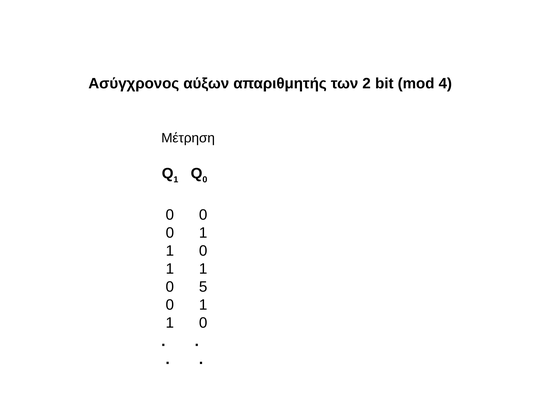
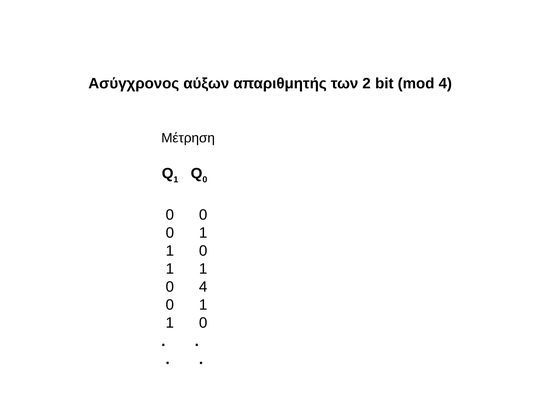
0 5: 5 -> 4 (203, 287)
